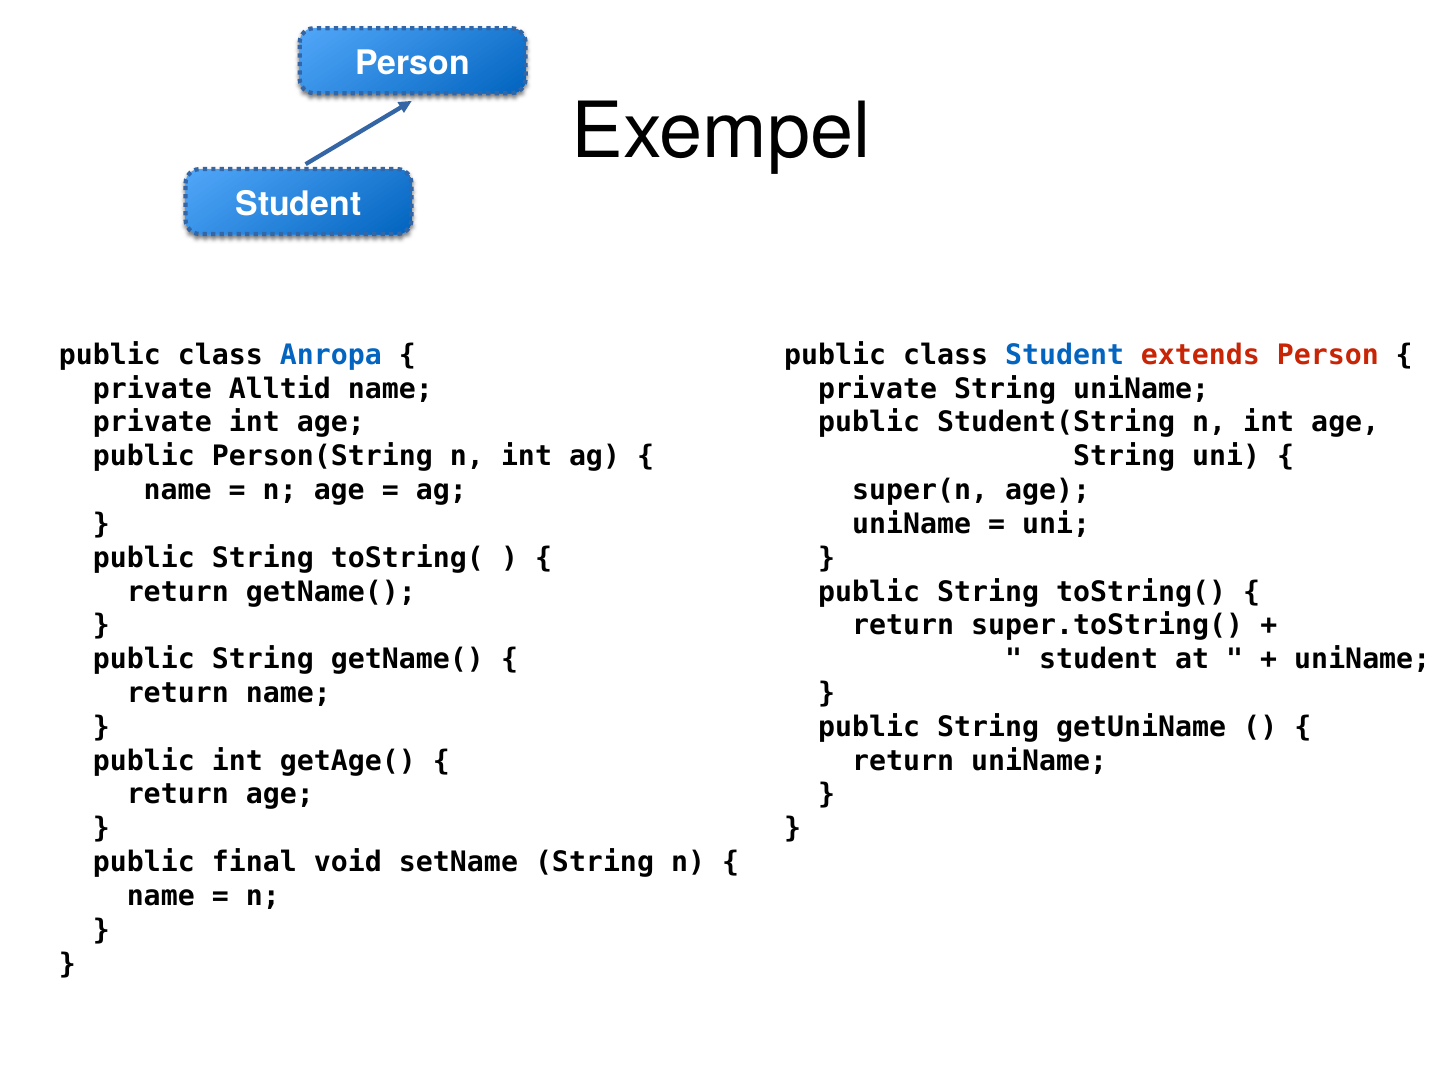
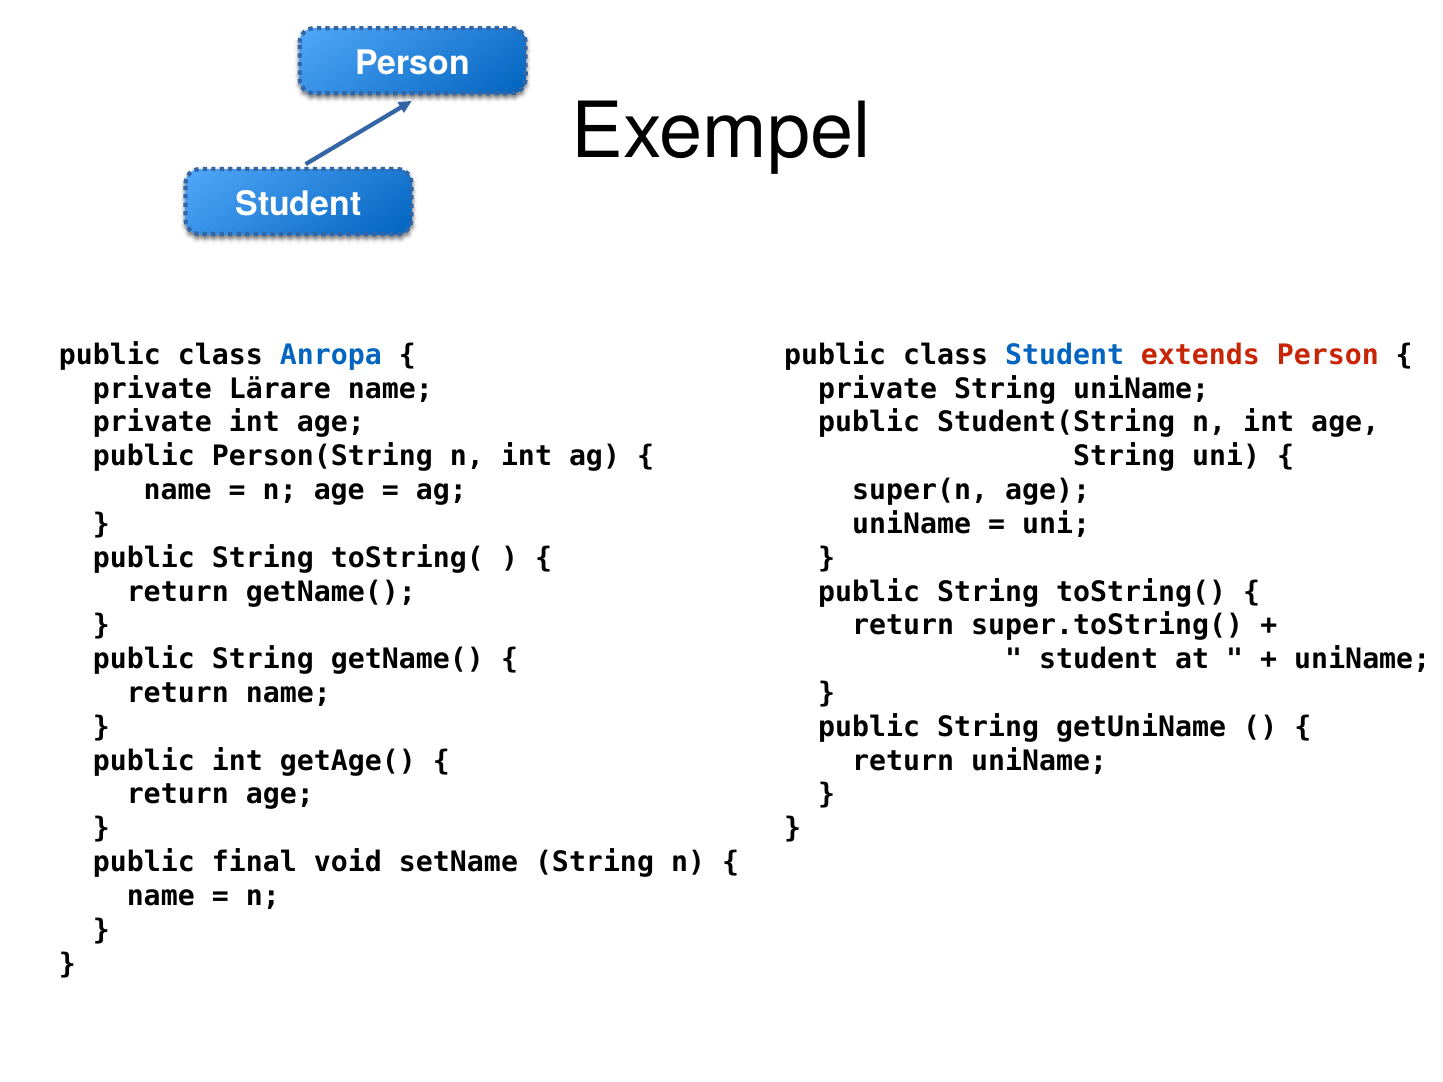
Alltid: Alltid -> Lärare (280, 389)
